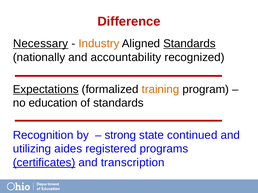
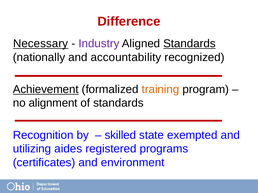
Industry colour: orange -> purple (99, 44)
Expectations: Expectations -> Achievement (46, 90)
education: education -> alignment (53, 103)
strong: strong -> skilled (120, 135)
continued: continued -> exempted (192, 135)
certificates underline: present -> none (44, 163)
transcription: transcription -> environment (133, 163)
